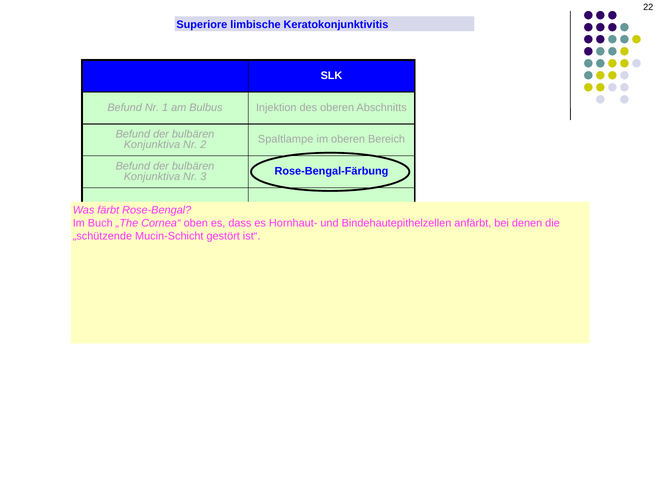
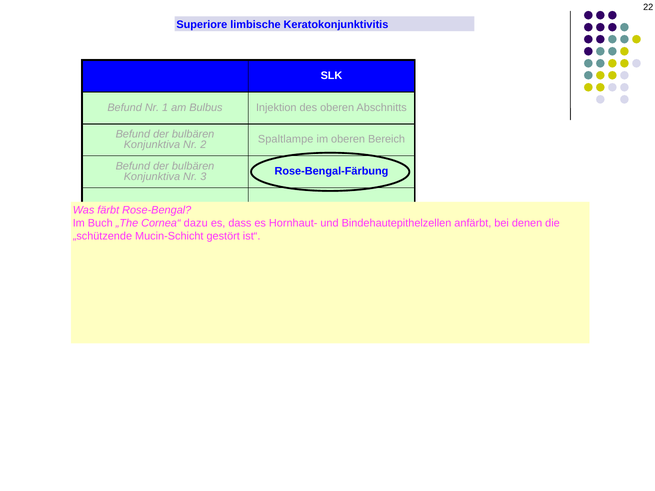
Cornea“ oben: oben -> dazu (196, 223)
